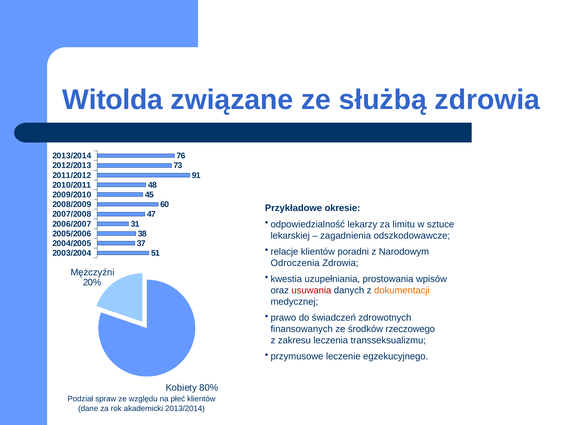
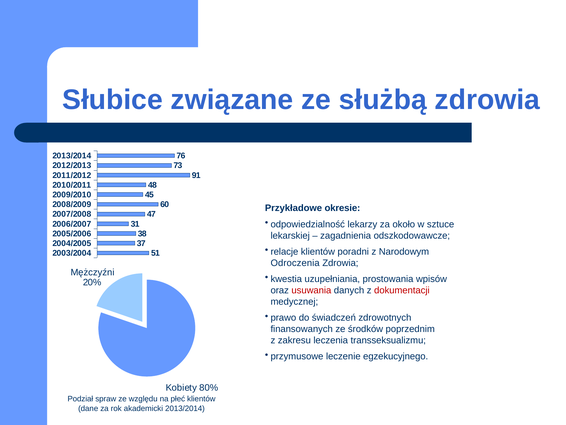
Witolda: Witolda -> Słubice (113, 100)
limitu: limitu -> około (404, 224)
dokumentacji colour: orange -> red (402, 290)
rzeczowego: rzeczowego -> poprzednim (410, 329)
